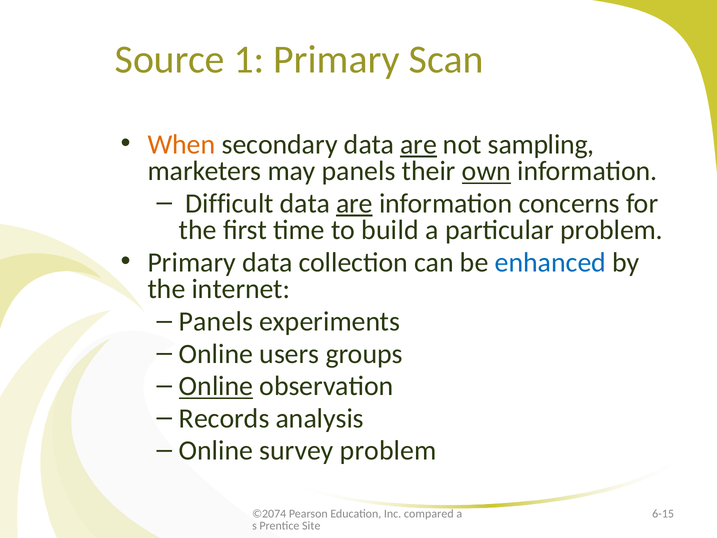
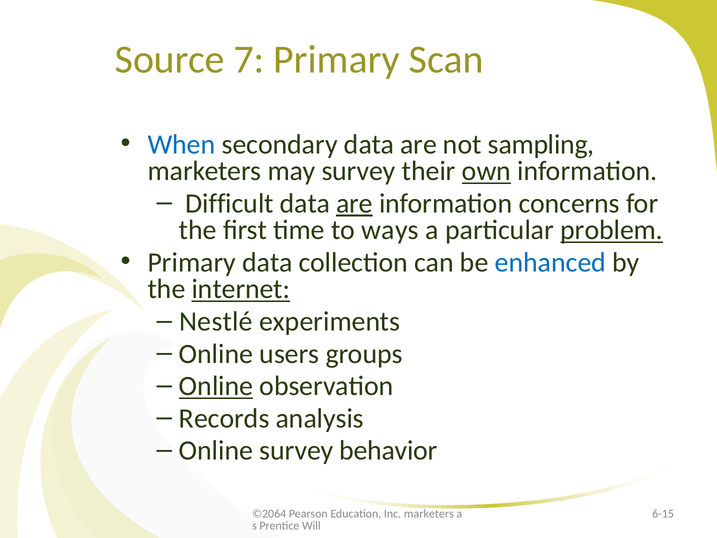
1: 1 -> 7 (249, 60)
When colour: orange -> blue (182, 144)
are underline: present -> none (419, 144)
may panels: panels -> survey (359, 171)
build: build -> ways (390, 230)
problem underline: none -> present (612, 230)
internet underline: none -> present (241, 289)
Panels: Panels -> Nestlé (216, 321)
survey problem: problem -> behavior (388, 451)
©2074: ©2074 -> ©2064 (269, 513)
Inc compared: compared -> marketers (429, 513)
Site: Site -> Will (311, 525)
